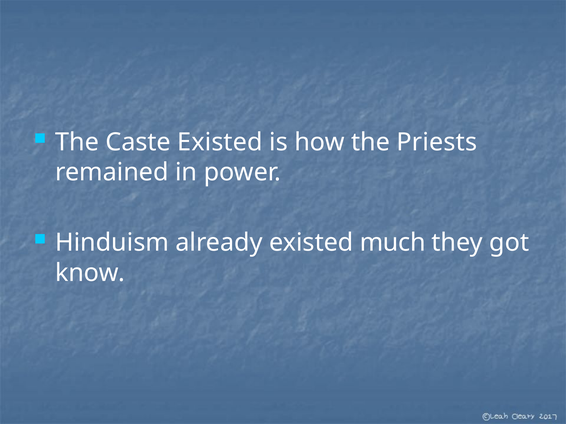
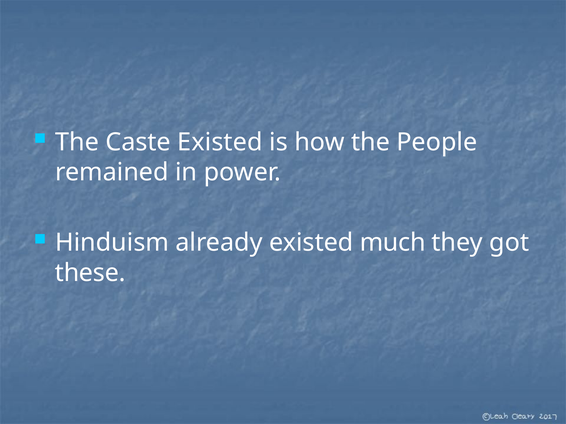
Priests: Priests -> People (437, 142)
know: know -> these (90, 273)
